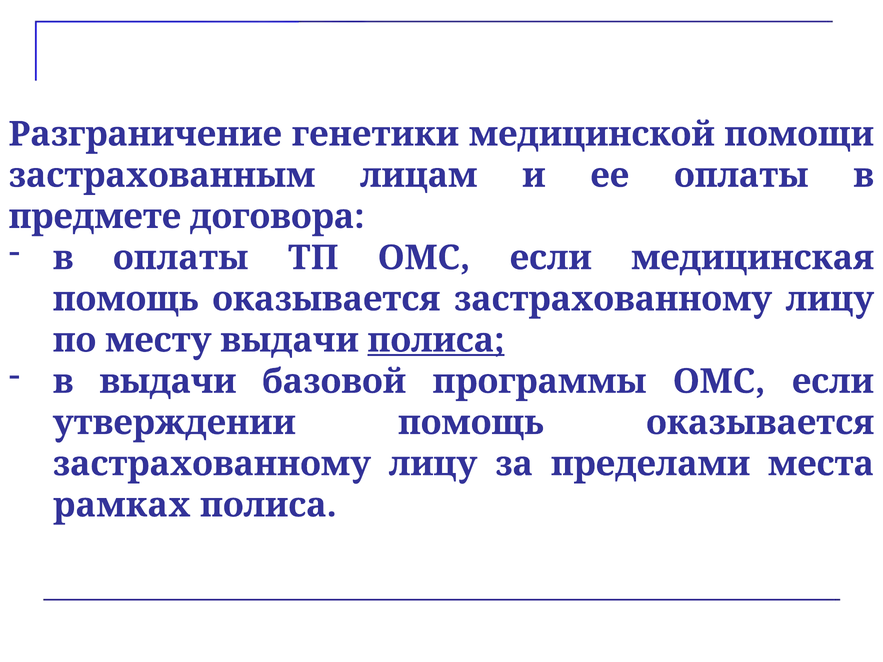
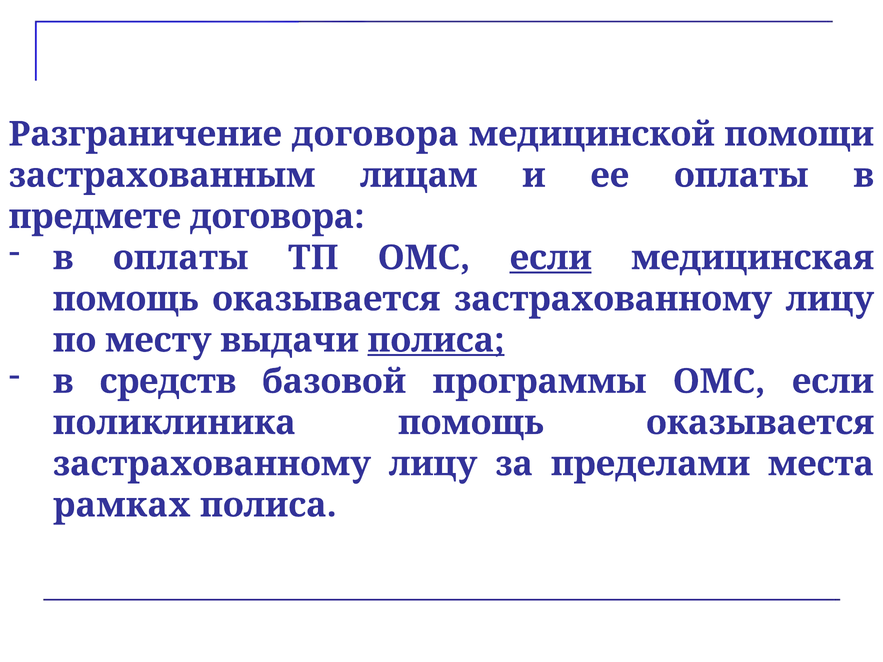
Разграничение генетики: генетики -> договора (375, 134)
если underline: none -> present (551, 258)
в выдачи: выдачи -> средств (168, 382)
утверждении: утверждении -> поликлиника (174, 423)
